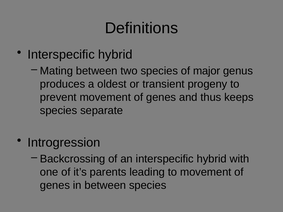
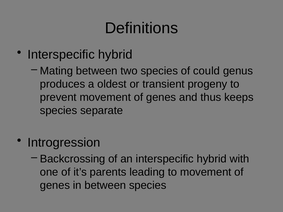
major: major -> could (207, 71)
